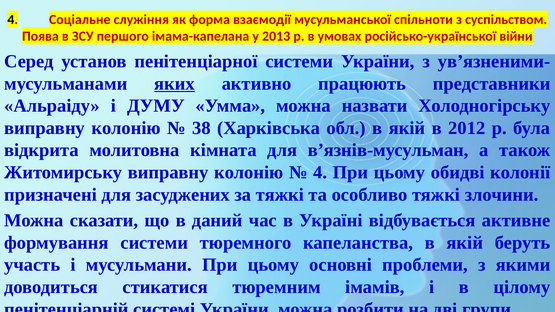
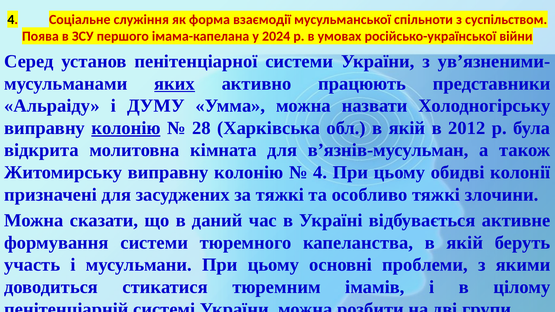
2013: 2013 -> 2024 (276, 36)
колонію underline: none -> present (126, 128)
38: 38 -> 28 (201, 128)
